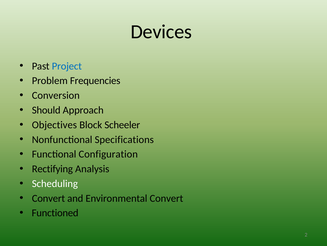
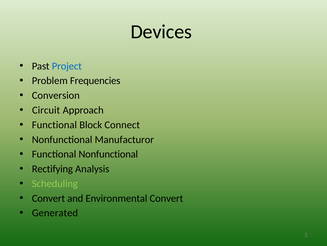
Should: Should -> Circuit (46, 110)
Objectives: Objectives -> Functional (54, 124)
Scheeler: Scheeler -> Connect (122, 124)
Specifications: Specifications -> Manufacturor (124, 139)
Functional Configuration: Configuration -> Nonfunctional (108, 154)
Scheduling colour: white -> light green (55, 183)
Functioned: Functioned -> Generated (55, 212)
